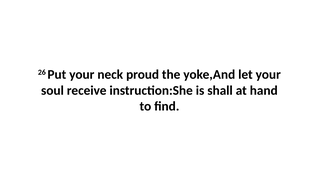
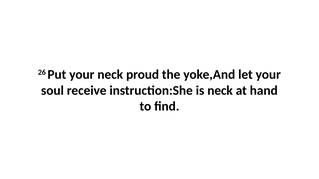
is shall: shall -> neck (220, 91)
